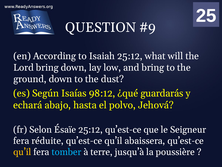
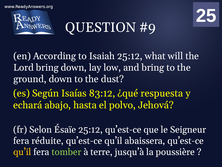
98:12: 98:12 -> 83:12 (102, 93)
guardarás: guardarás -> respuesta (162, 93)
tomber colour: light blue -> light green (66, 152)
